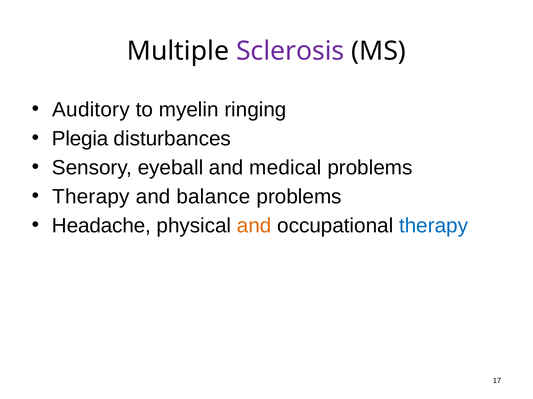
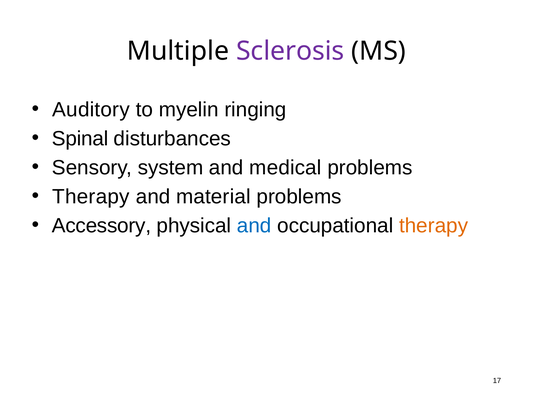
Plegia: Plegia -> Spinal (80, 139)
eyeball: eyeball -> system (171, 168)
balance: balance -> material (213, 197)
Headache: Headache -> Accessory (101, 226)
and colour: orange -> blue (254, 226)
therapy colour: blue -> orange (434, 226)
